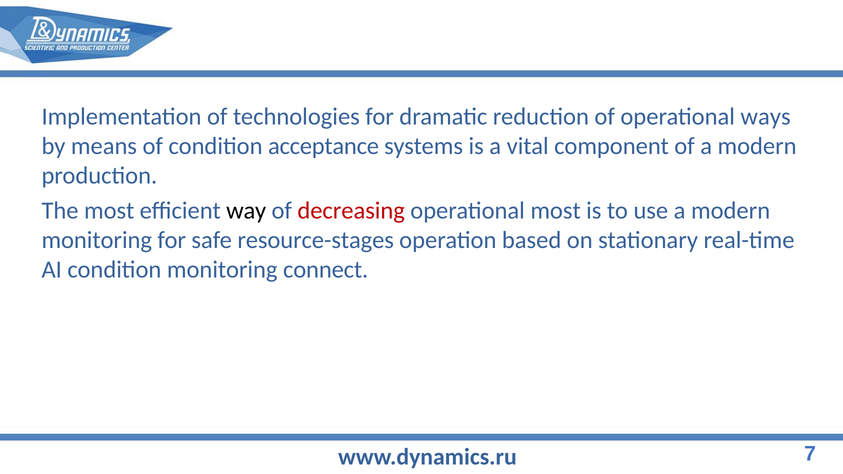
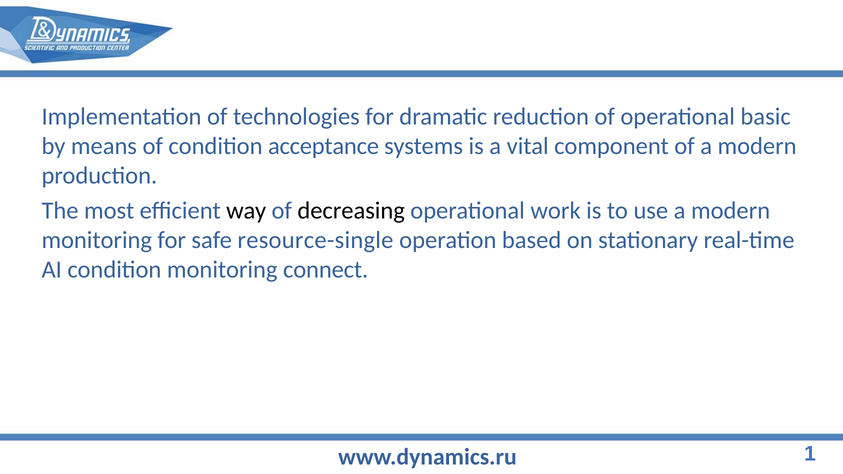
ways: ways -> basic (766, 117)
decreasing colour: red -> black (351, 211)
operational most: most -> work (556, 211)
resource-stages: resource-stages -> resource-single (315, 240)
7: 7 -> 1 (810, 454)
